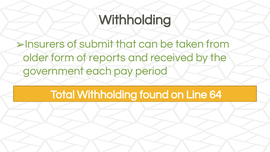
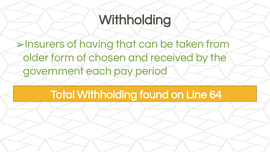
submit: submit -> having (96, 44)
reports: reports -> chosen (107, 57)
